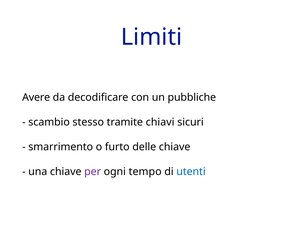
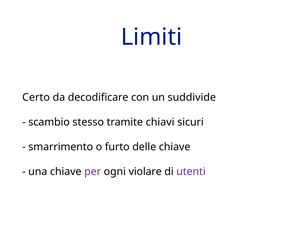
Avere: Avere -> Certo (36, 97)
pubbliche: pubbliche -> suddivide (192, 97)
tempo: tempo -> violare (145, 172)
utenti colour: blue -> purple (191, 172)
